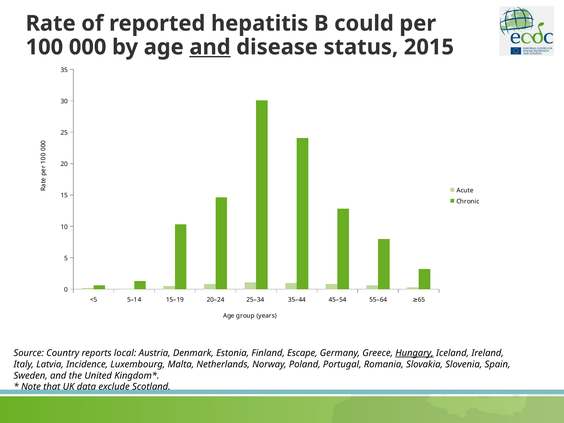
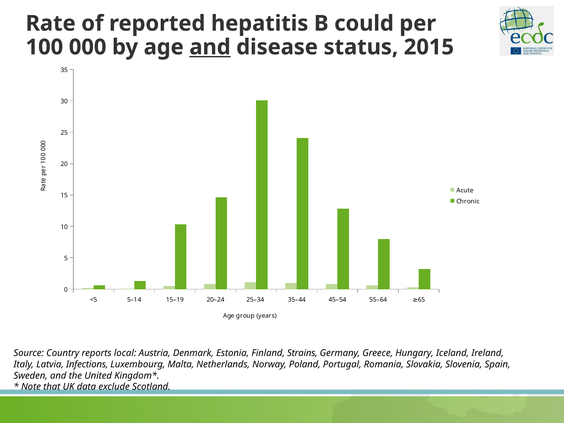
Escape: Escape -> Strains (302, 353)
Hungary underline: present -> none (415, 353)
Incidence: Incidence -> Infections (87, 364)
